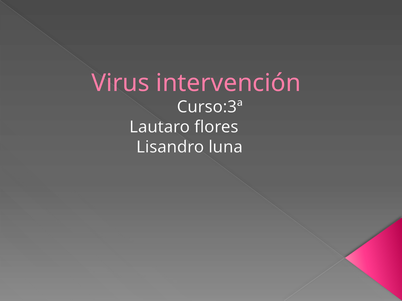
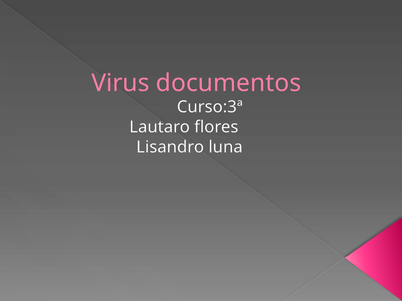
intervención: intervención -> documentos (229, 83)
